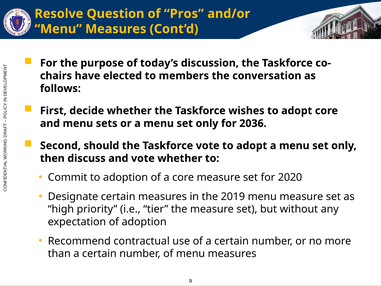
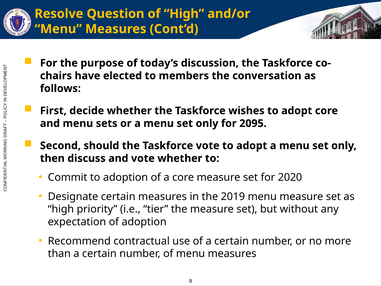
of Pros: Pros -> High (184, 14)
2036: 2036 -> 2095 (253, 123)
